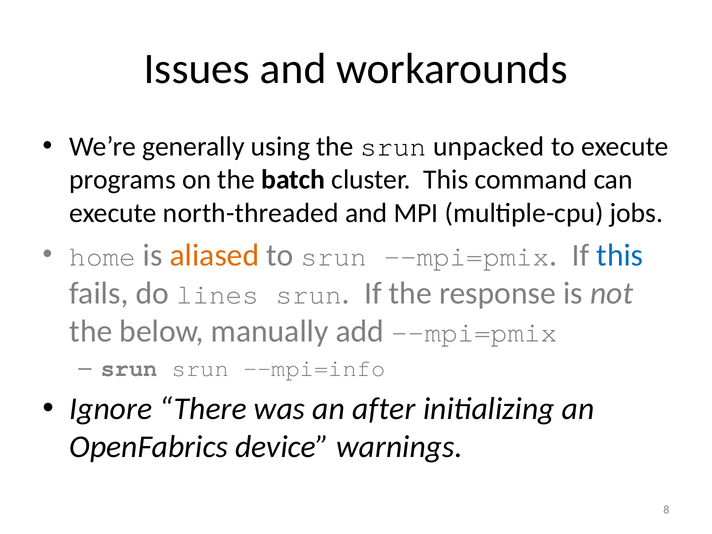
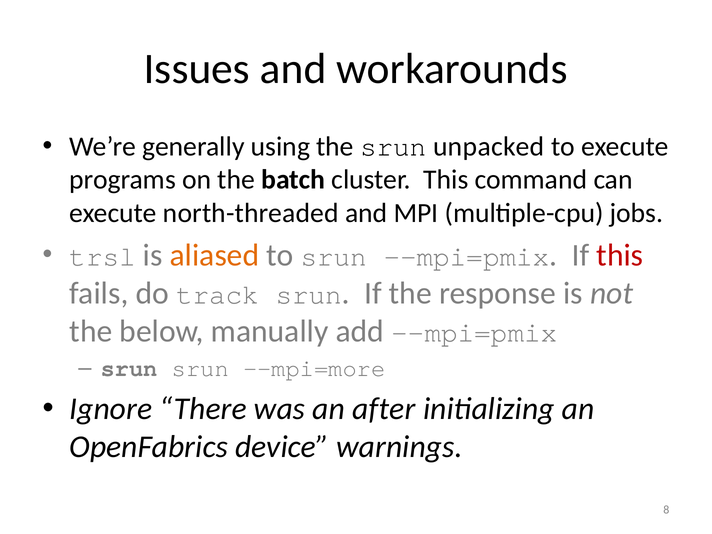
home: home -> trsl (103, 257)
this colour: blue -> red (620, 255)
lines: lines -> track (218, 295)
--mpi=info: --mpi=info -> --mpi=more (314, 369)
